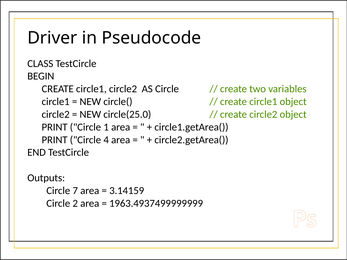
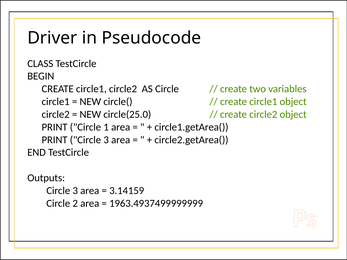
PRINT Circle 4: 4 -> 3 (106, 140)
7: 7 -> 3 (75, 191)
